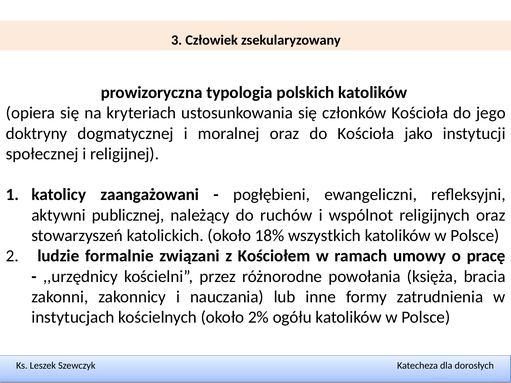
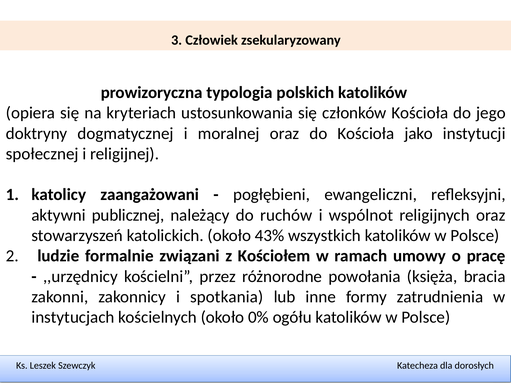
18%: 18% -> 43% (270, 236)
nauczania: nauczania -> spotkania (227, 297)
2%: 2% -> 0% (258, 317)
